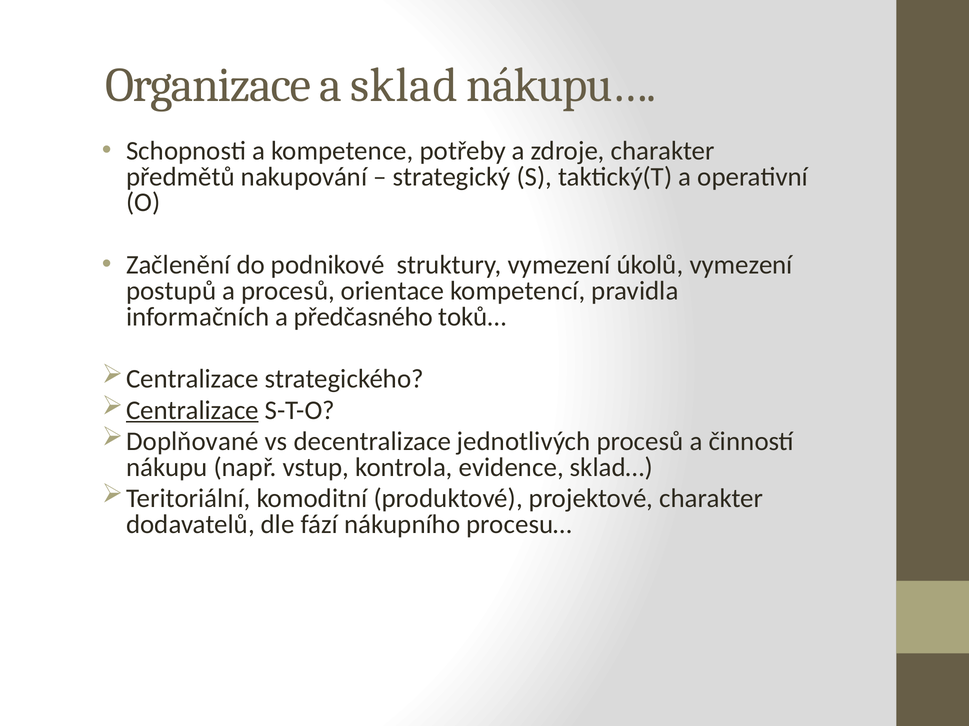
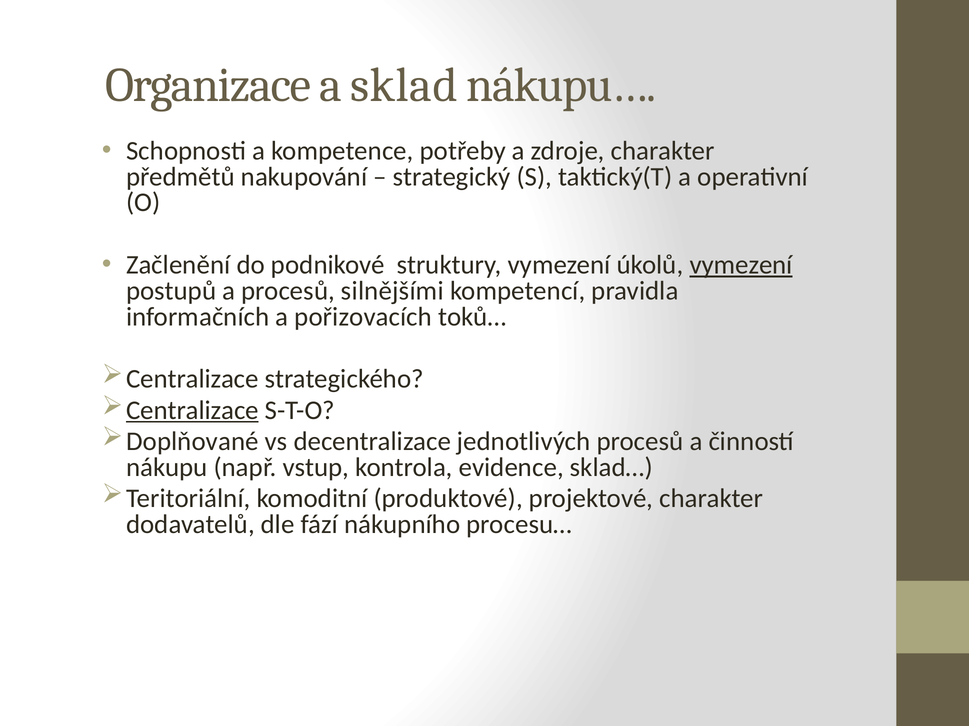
vymezení underline: none -> present (741, 265)
orientace: orientace -> silnějšími (392, 291)
předčasného: předčasného -> pořizovacích (363, 317)
